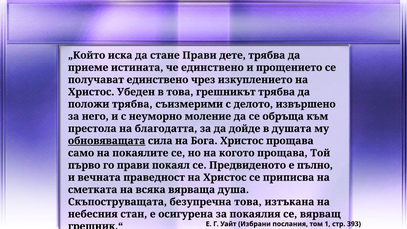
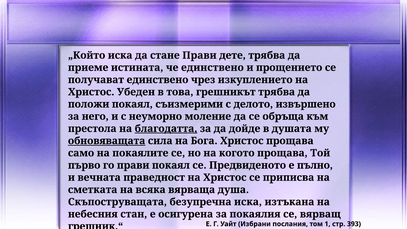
положи трябва: трябва -> покаял (132, 104)
благодатта underline: none -> present (166, 129)
безупречна това: това -> иска (248, 202)
